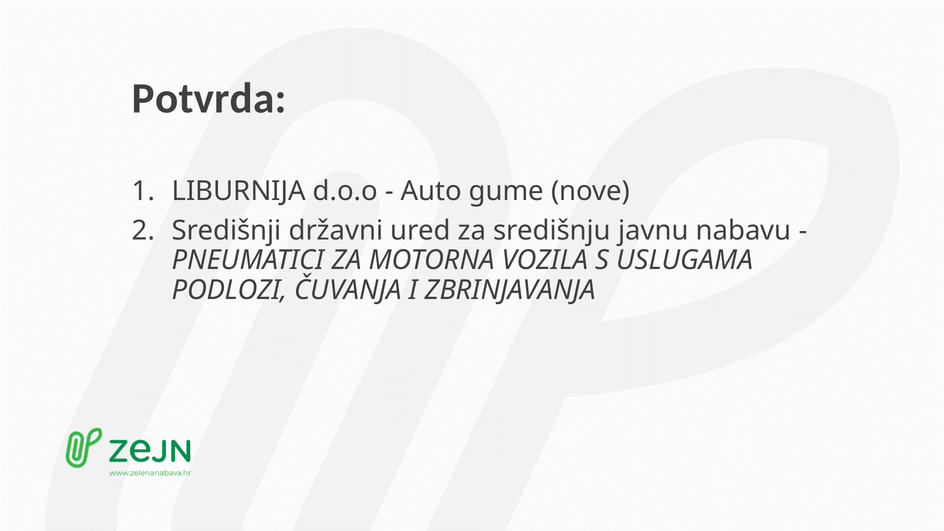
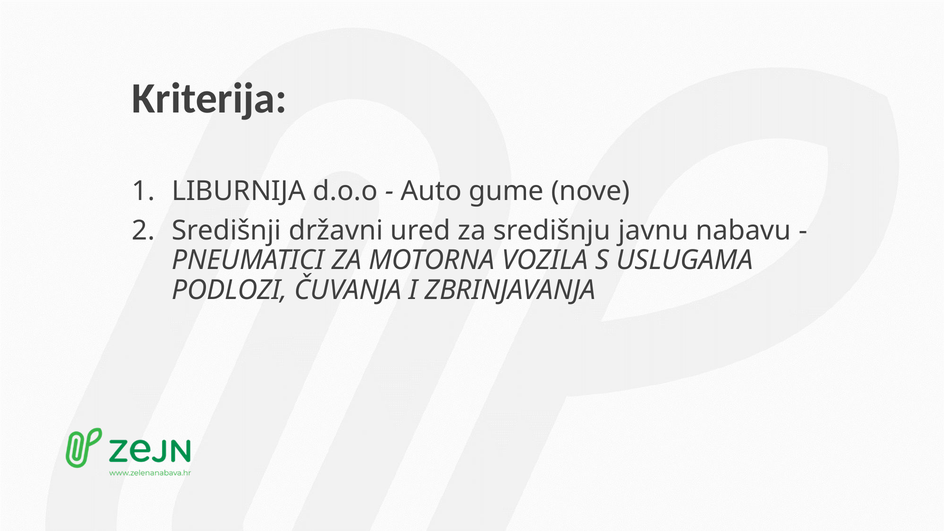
Potvrda: Potvrda -> Kriterija (209, 98)
